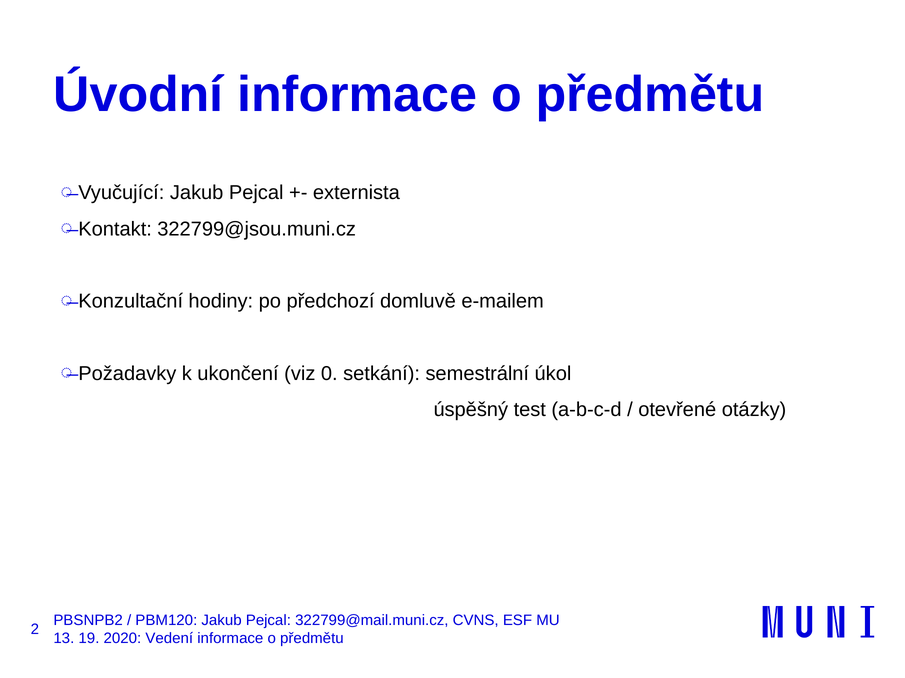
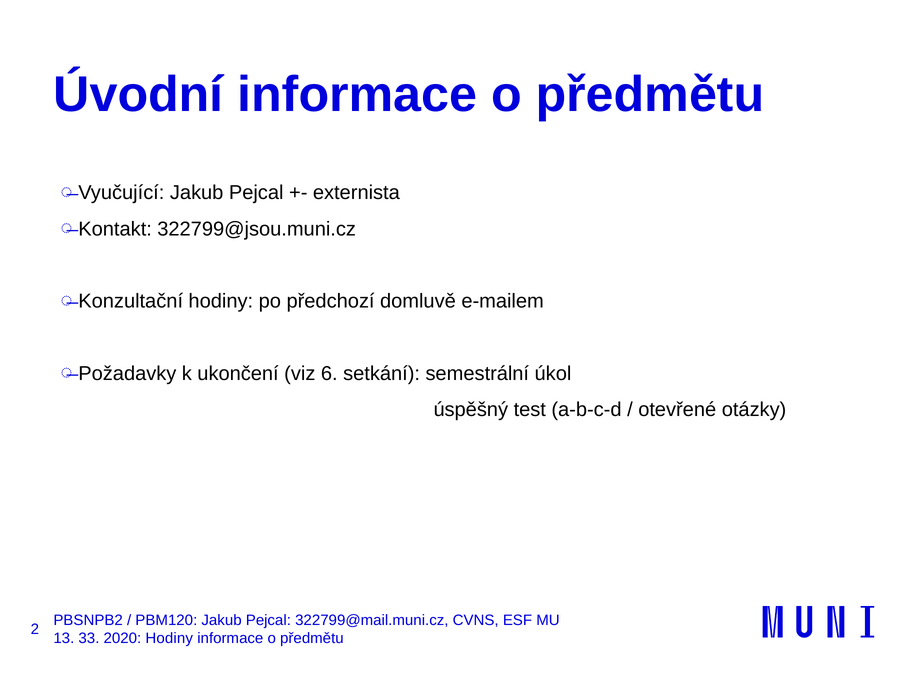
0: 0 -> 6 (329, 374)
19: 19 -> 33 (89, 639)
2020 Vedení: Vedení -> Hodiny (169, 639)
